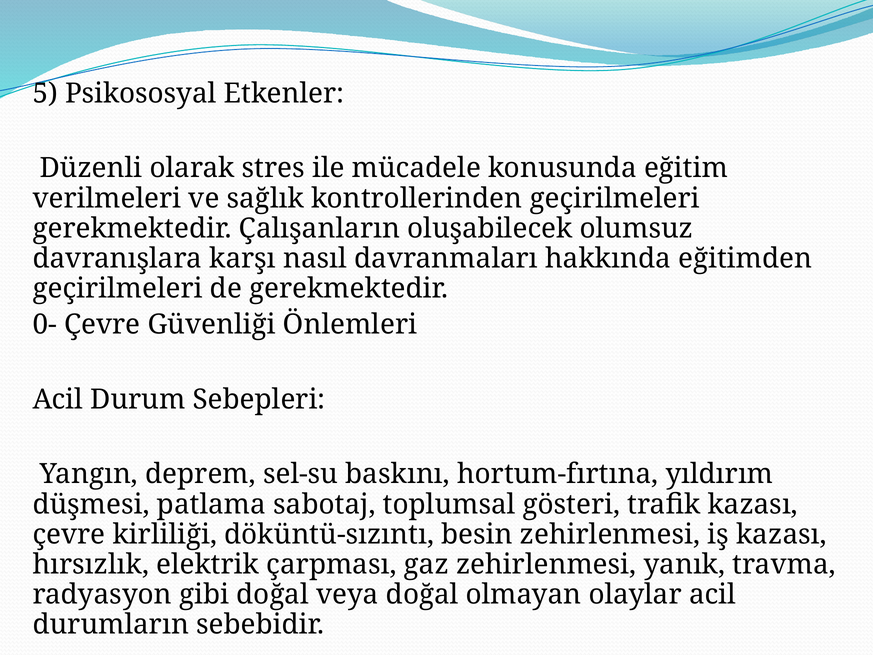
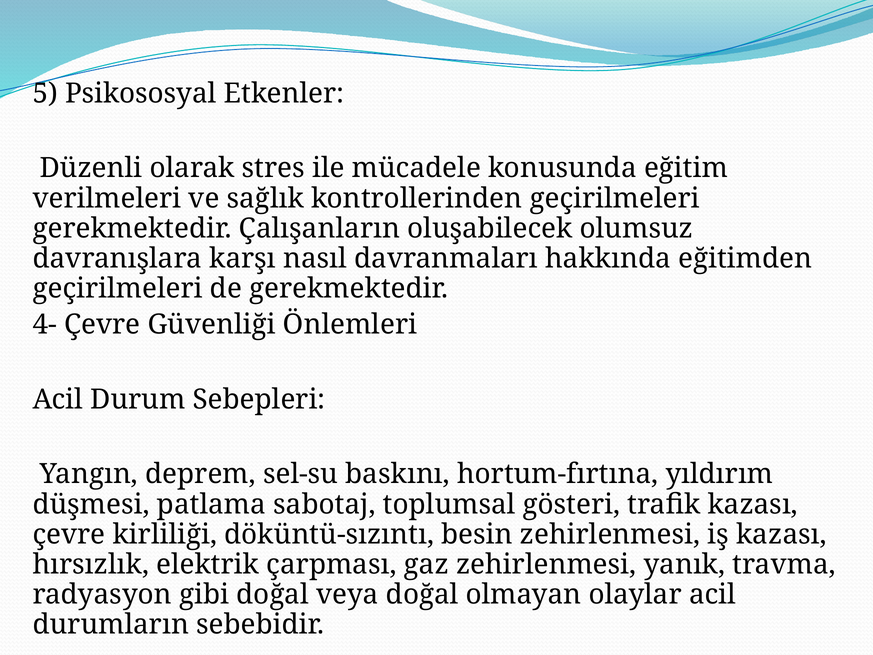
0-: 0- -> 4- (45, 324)
